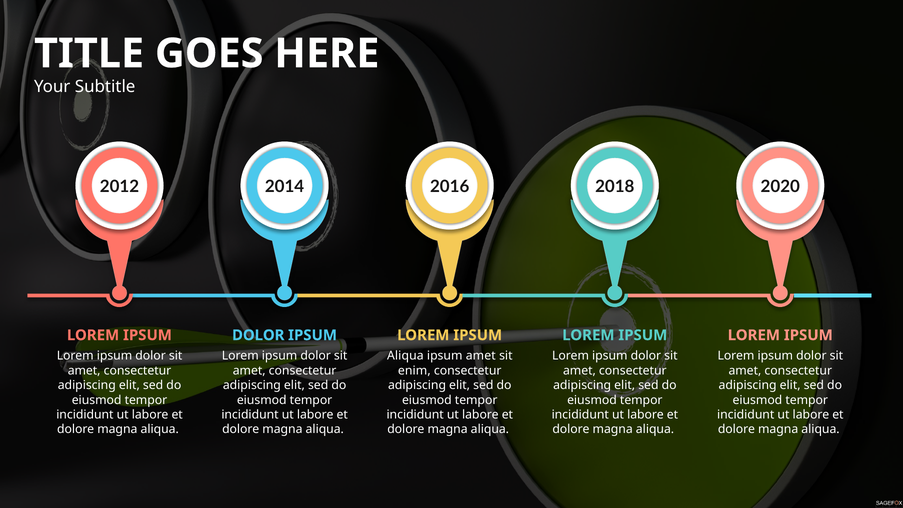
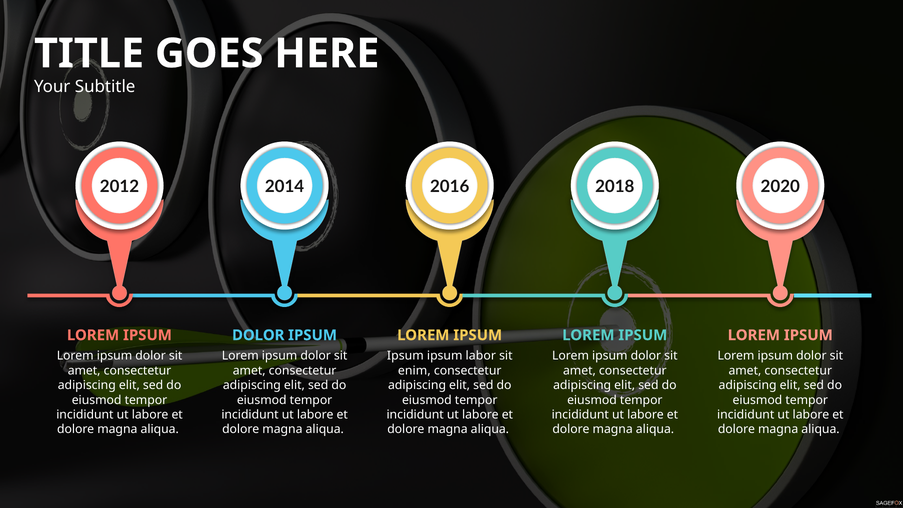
Aliqua: Aliqua -> Ipsum (405, 356)
ipsum amet: amet -> labor (481, 356)
